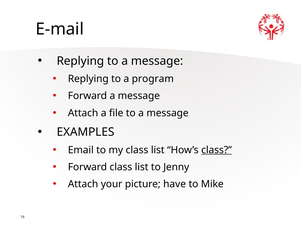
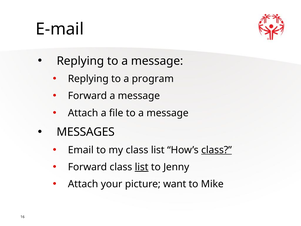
EXAMPLES: EXAMPLES -> MESSAGES (86, 132)
list underline: none -> present (142, 167)
have: have -> want (175, 184)
